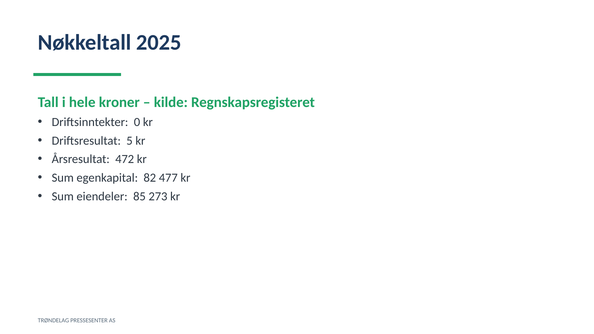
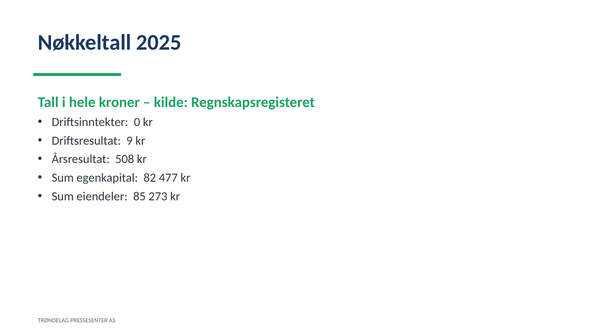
5: 5 -> 9 (130, 141)
472: 472 -> 508 (125, 159)
